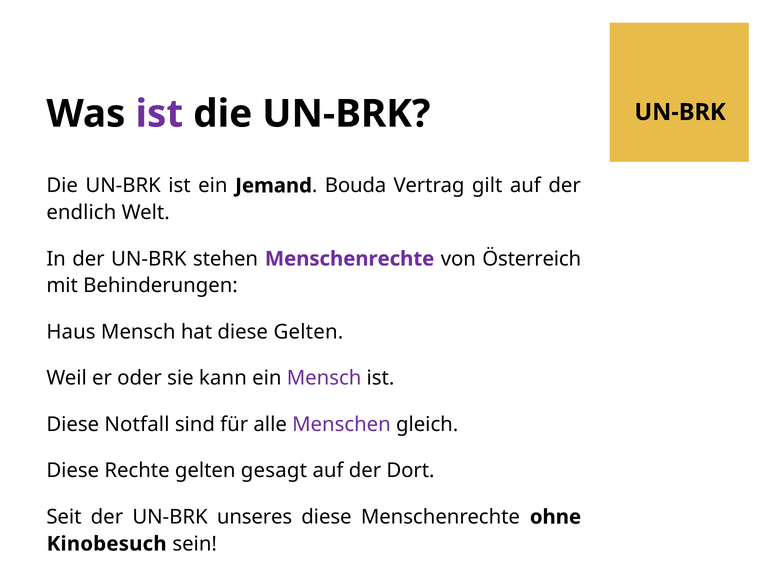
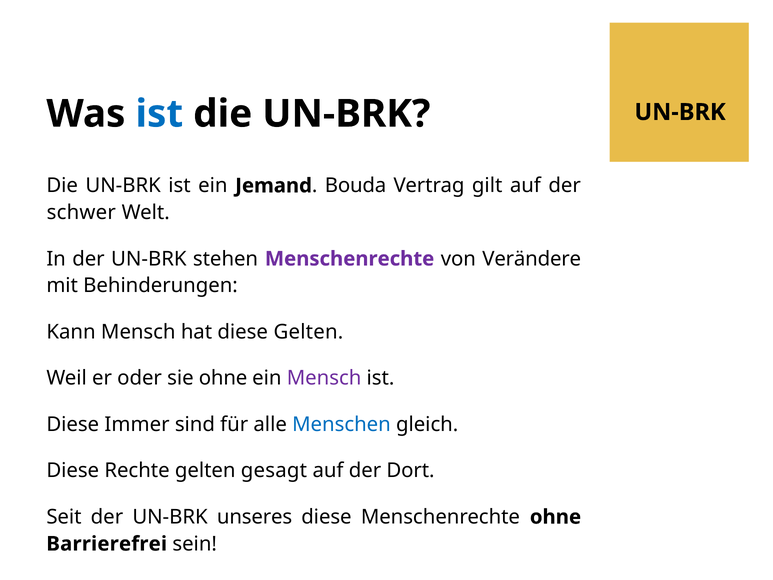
ist colour: purple -> blue (159, 114)
endlich: endlich -> schwer (81, 212)
Österreich: Österreich -> Verändere (532, 259)
Haus: Haus -> Kann (71, 332)
sie kann: kann -> ohne (223, 378)
Notfall: Notfall -> Immer (137, 424)
Menschen colour: purple -> blue (341, 424)
Kinobesuch: Kinobesuch -> Barrierefrei (107, 544)
